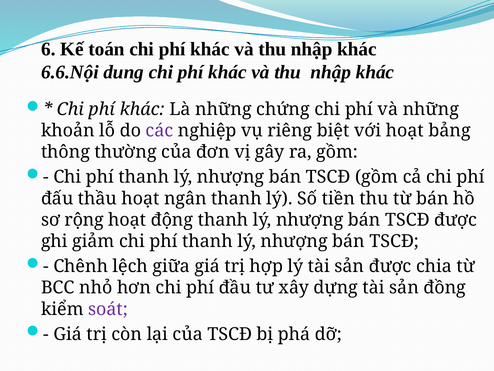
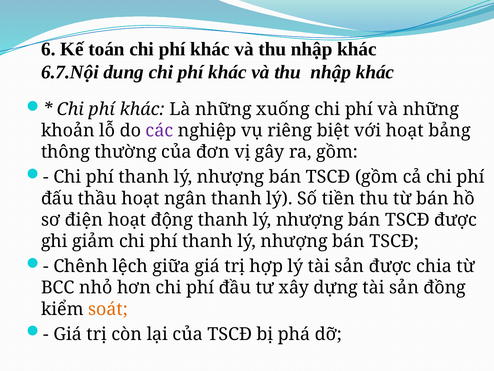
6.6.Nội: 6.6.Nội -> 6.7.Nội (70, 72)
chứng: chứng -> xuống (283, 109)
rộng: rộng -> điện (84, 220)
soát colour: purple -> orange (108, 309)
